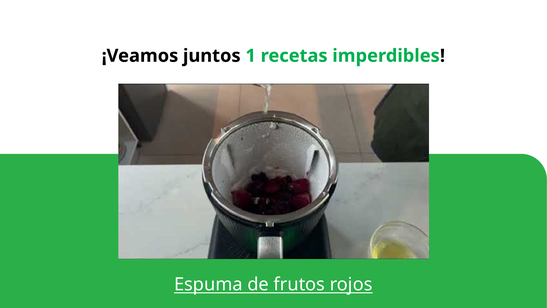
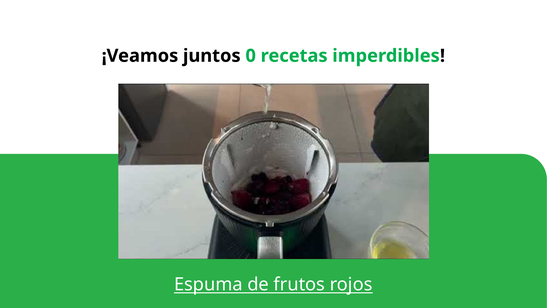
1: 1 -> 0 (251, 56)
